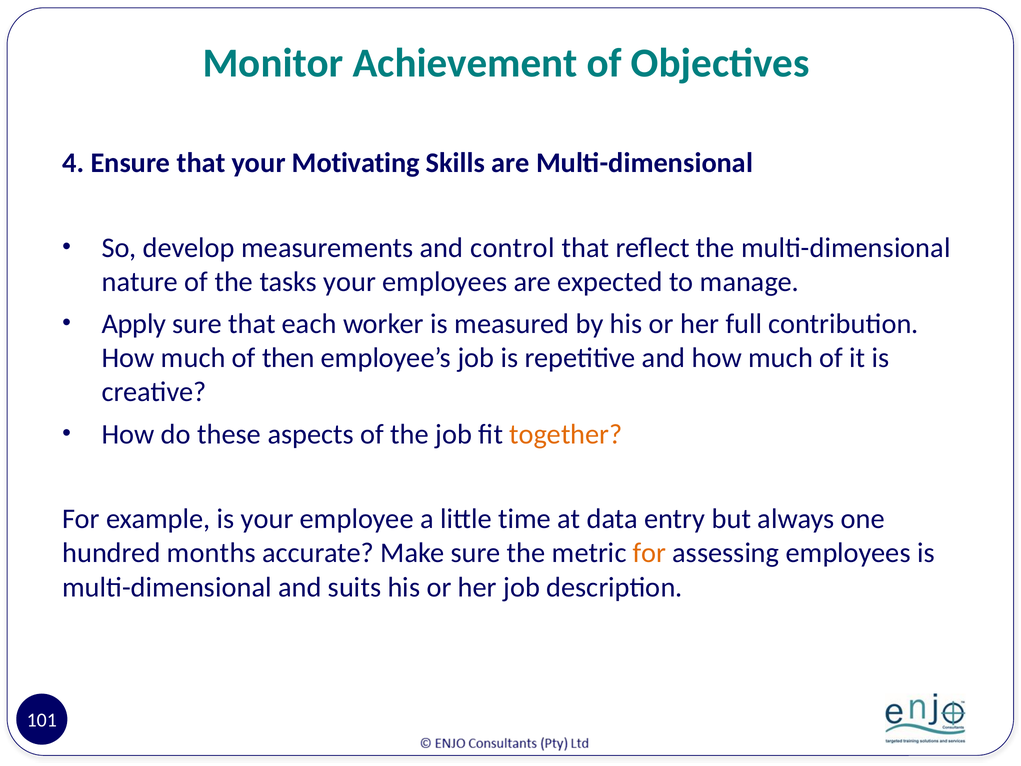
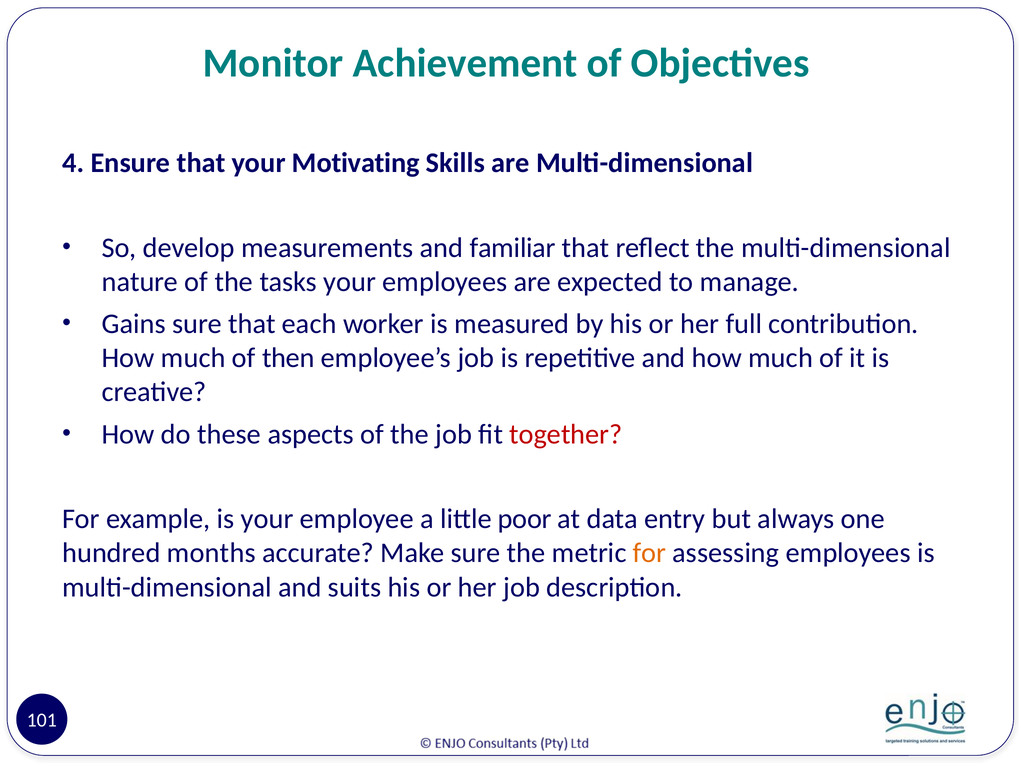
control: control -> familiar (513, 248)
Apply: Apply -> Gains (134, 324)
together colour: orange -> red (566, 434)
time: time -> poor (525, 519)
